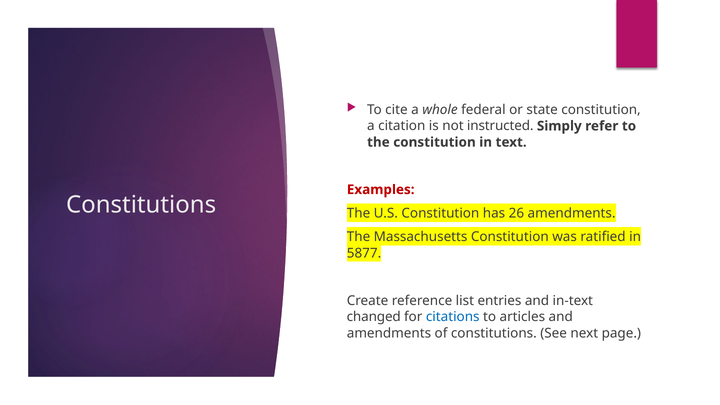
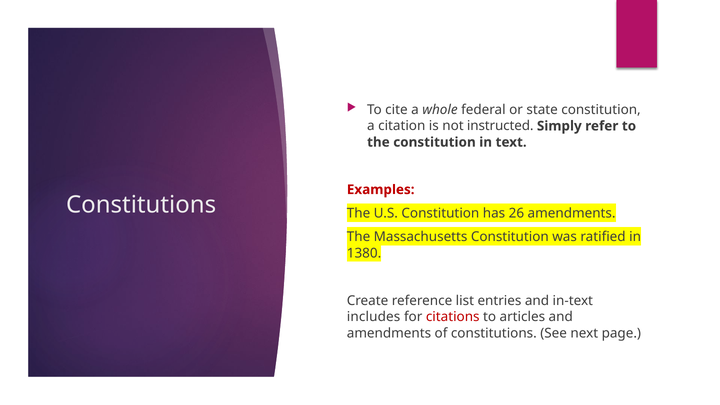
5877: 5877 -> 1380 (364, 253)
changed: changed -> includes (374, 317)
citations colour: blue -> red (453, 317)
